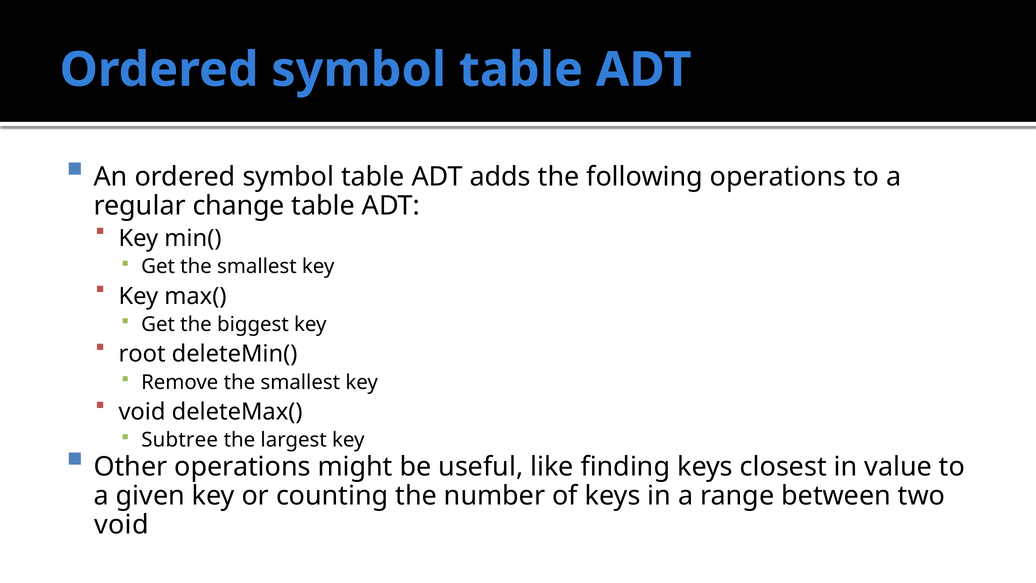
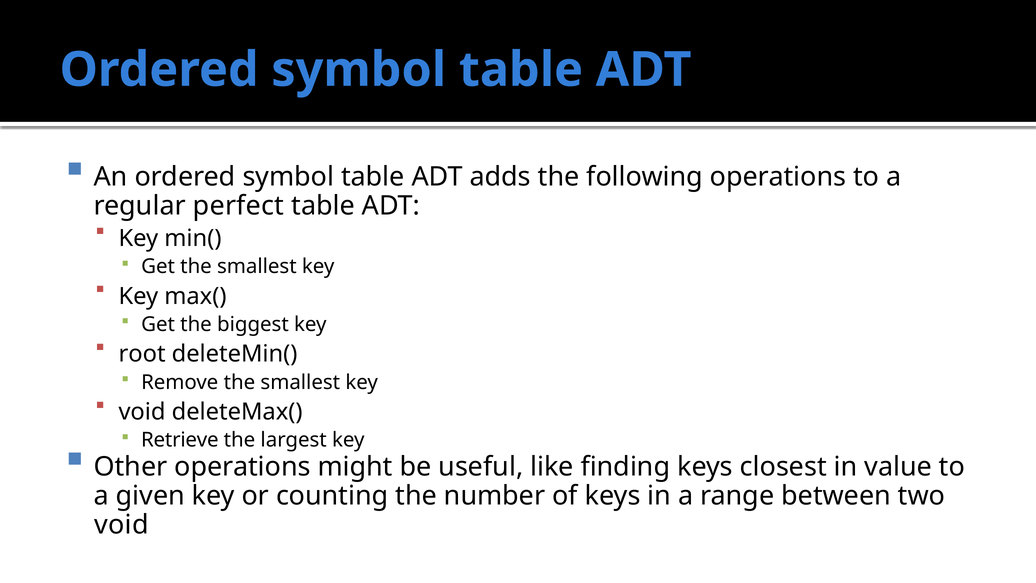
change: change -> perfect (238, 206)
Subtree: Subtree -> Retrieve (180, 440)
